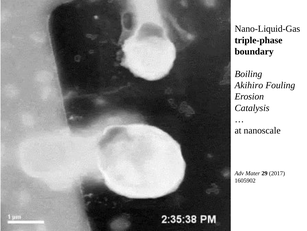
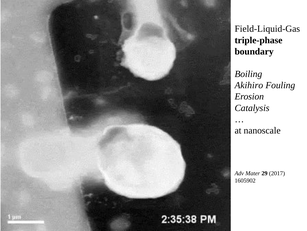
Nano-Liquid-Gas: Nano-Liquid-Gas -> Field-Liquid-Gas (267, 29)
